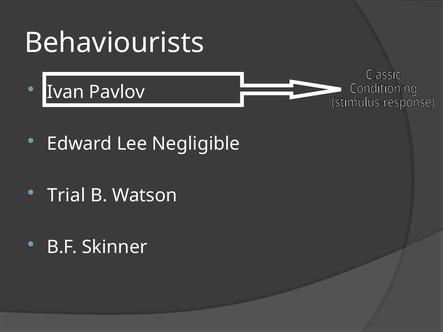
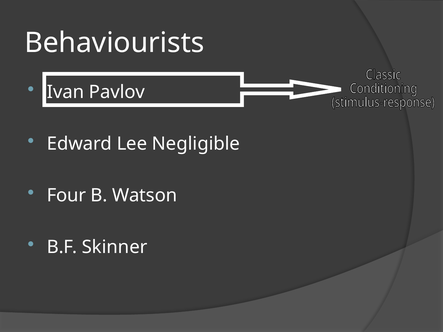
Trial: Trial -> Four (66, 195)
